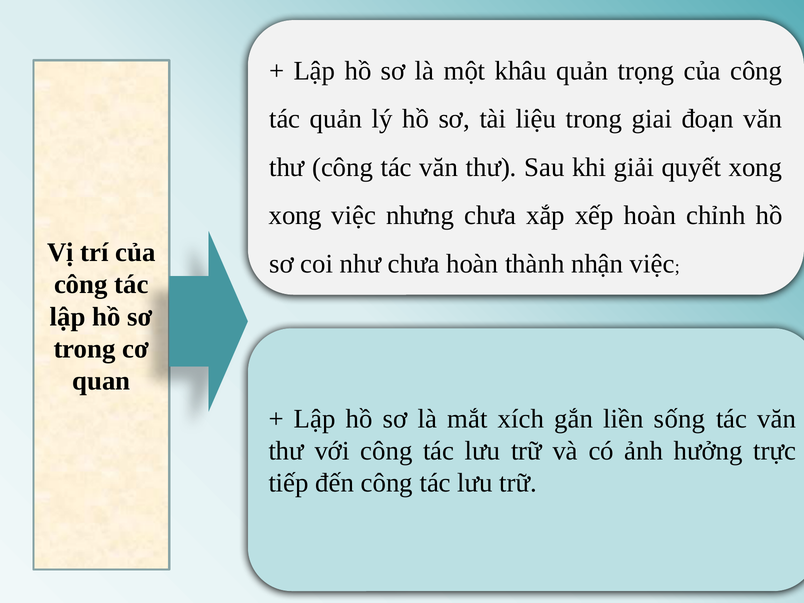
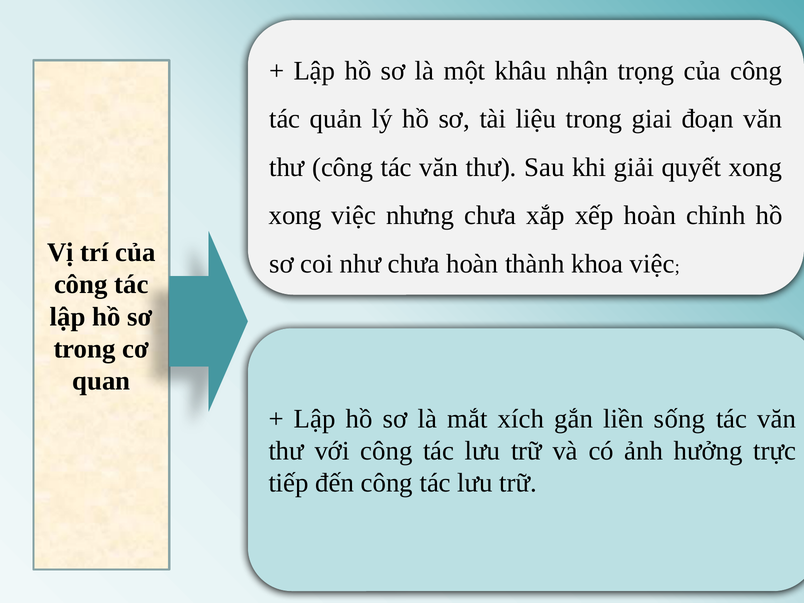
khâu quản: quản -> nhận (582, 71)
nhận: nhận -> khoa (597, 264)
